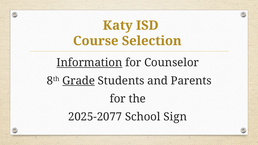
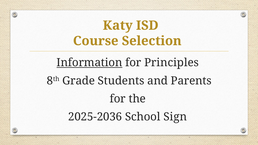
Counselor: Counselor -> Principles (172, 63)
Grade underline: present -> none (79, 81)
2025-2077: 2025-2077 -> 2025-2036 (95, 117)
